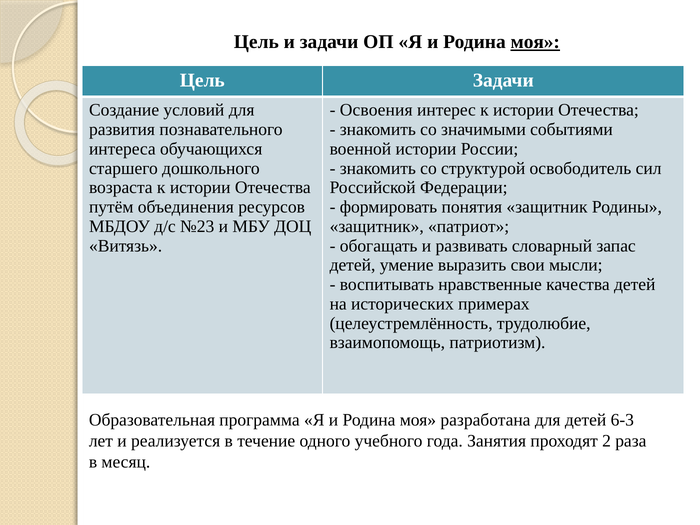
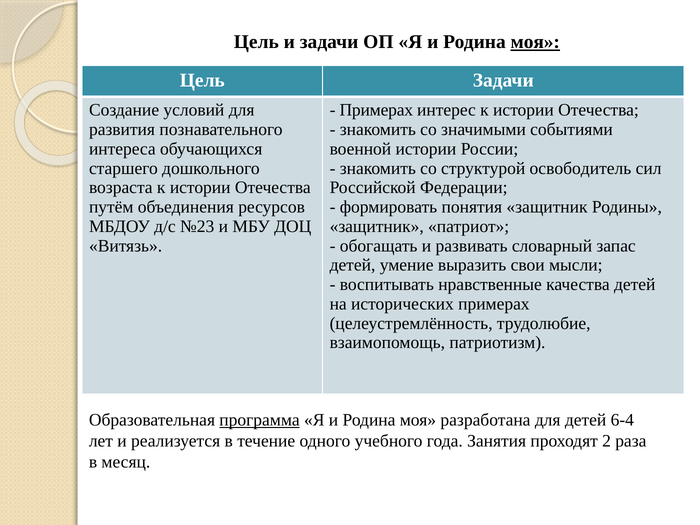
Освоения: Освоения -> Примерах (376, 110)
программа underline: none -> present (260, 420)
6-3: 6-3 -> 6-4 (622, 420)
